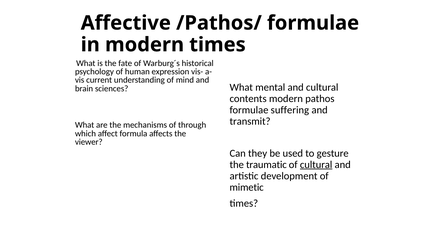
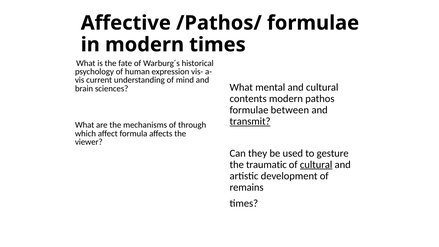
suffering: suffering -> between (290, 110)
transmit underline: none -> present (250, 121)
mimetic: mimetic -> remains (247, 187)
